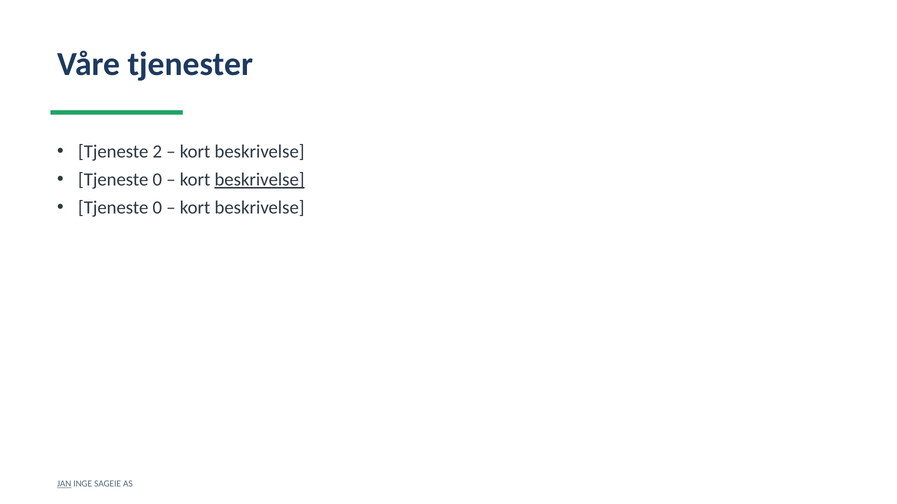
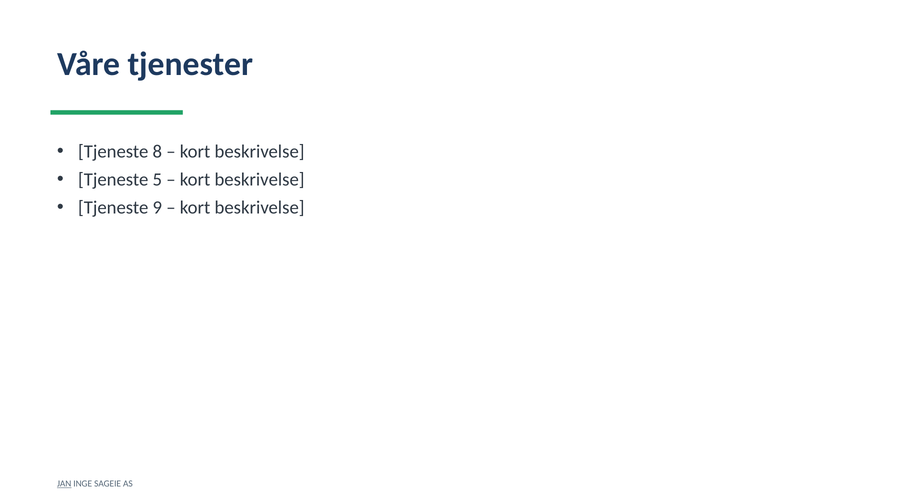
2: 2 -> 8 (157, 152)
0: 0 -> 5 (157, 180)
beskrivelse underline: present -> none (260, 180)
0: 0 -> 9 (157, 208)
